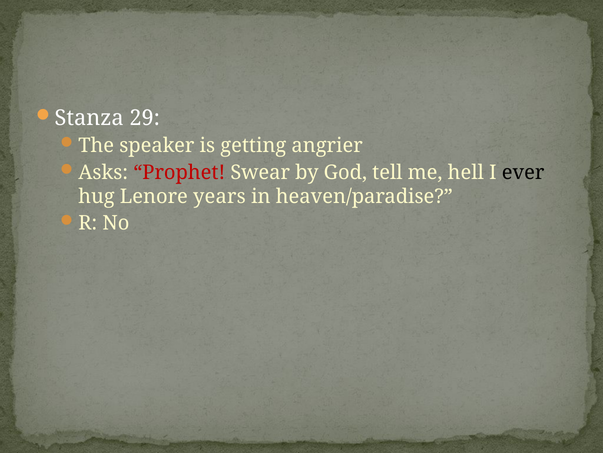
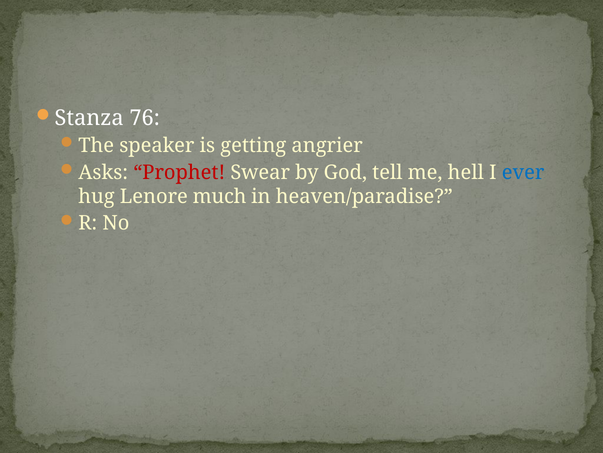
29: 29 -> 76 (145, 118)
ever colour: black -> blue (523, 172)
years: years -> much (220, 196)
